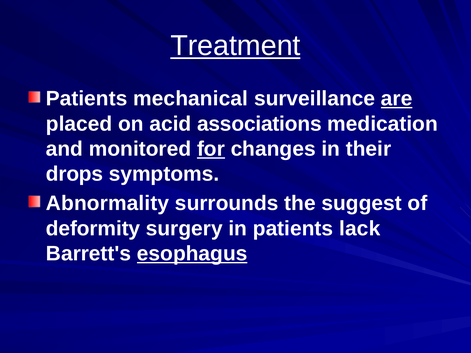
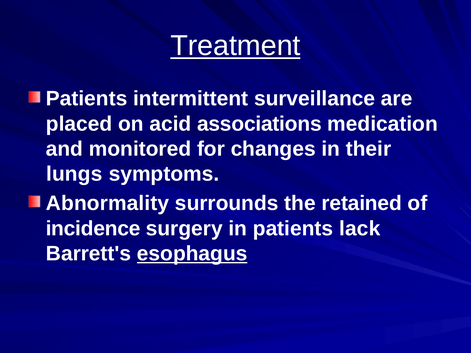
mechanical: mechanical -> intermittent (191, 99)
are underline: present -> none (397, 99)
for underline: present -> none (211, 149)
drops: drops -> lungs (74, 174)
suggest: suggest -> retained (362, 204)
deformity: deformity -> incidence (93, 229)
